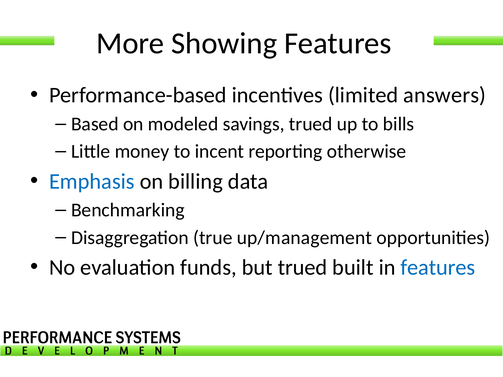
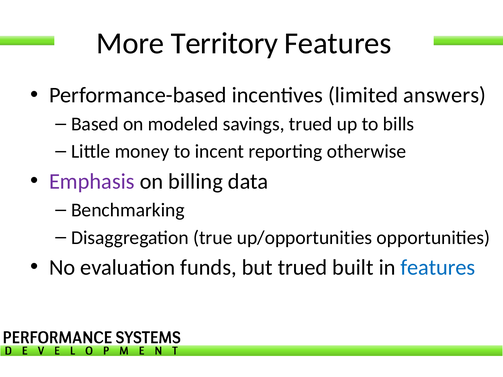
Showing: Showing -> Territory (224, 43)
Emphasis colour: blue -> purple (92, 181)
up/management: up/management -> up/opportunities (305, 238)
